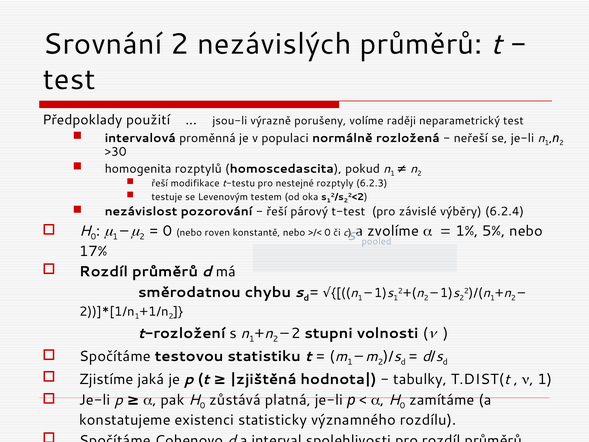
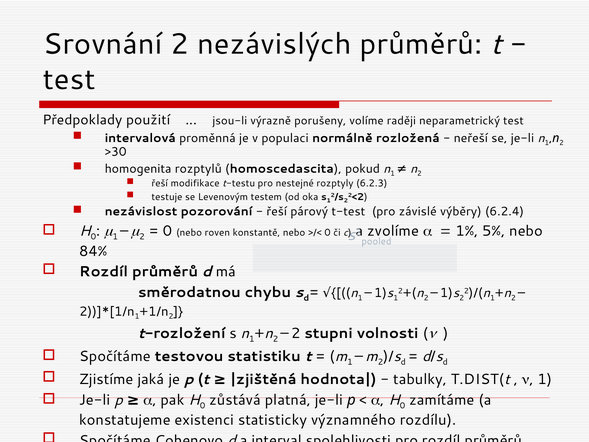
17%: 17% -> 84% (93, 251)
